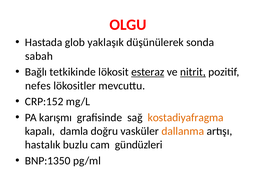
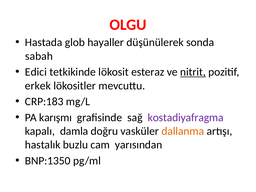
yaklaşık: yaklaşık -> hayaller (106, 42)
Bağlı: Bağlı -> Edici (36, 72)
esteraz underline: present -> none (148, 72)
nefes: nefes -> erkek (38, 86)
CRP:152: CRP:152 -> CRP:183 (44, 102)
kostadiyafragma colour: orange -> purple (186, 118)
gündüzleri: gündüzleri -> yarısından (139, 145)
